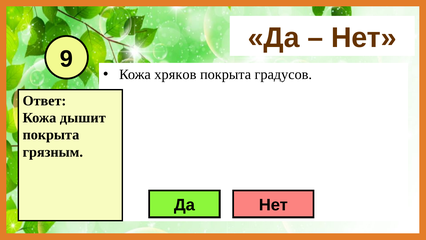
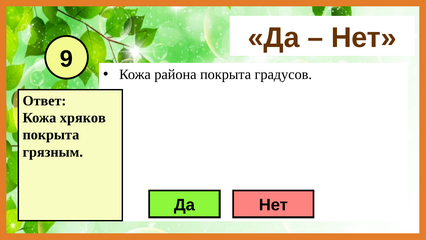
хряков: хряков -> района (175, 74)
дышит: дышит -> хряков (83, 118)
